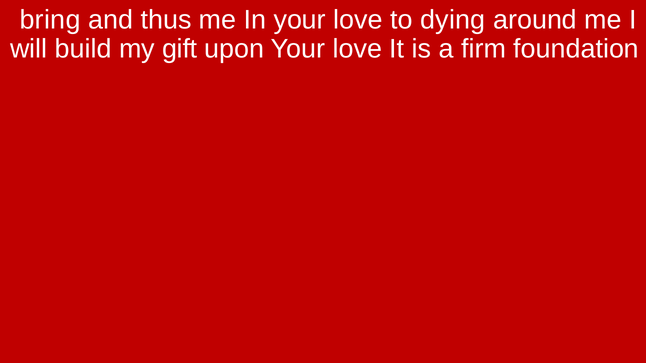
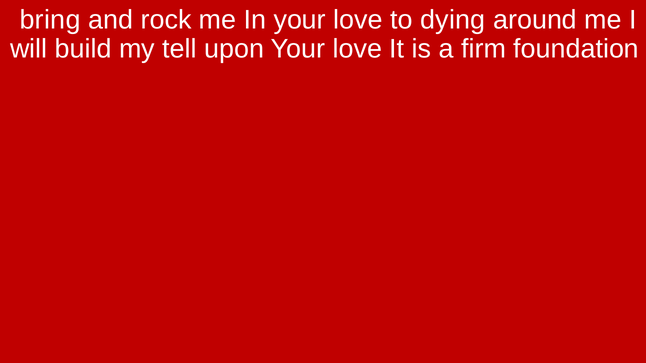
thus: thus -> rock (166, 20)
gift: gift -> tell (180, 49)
